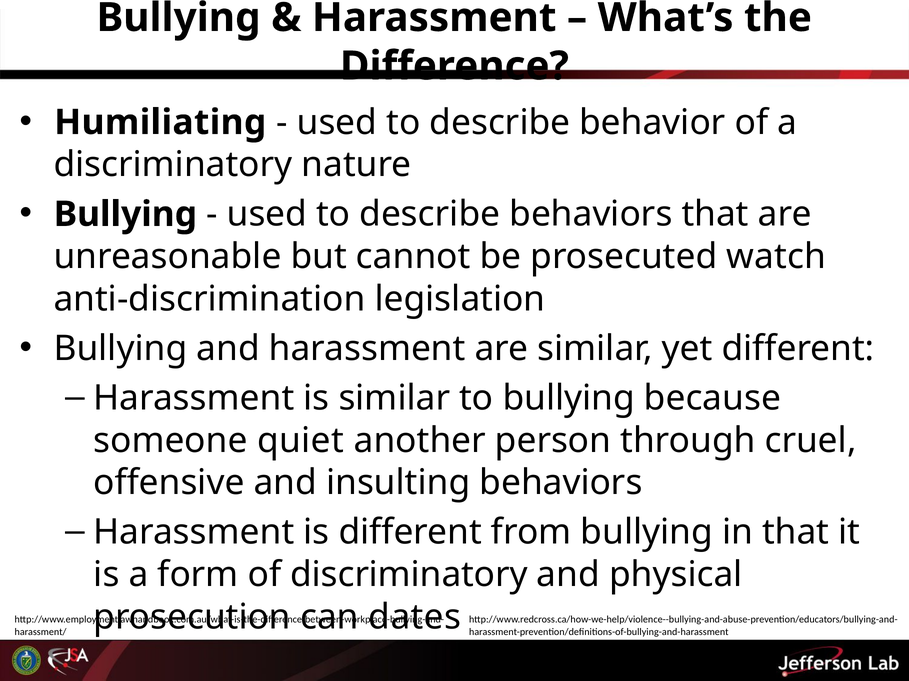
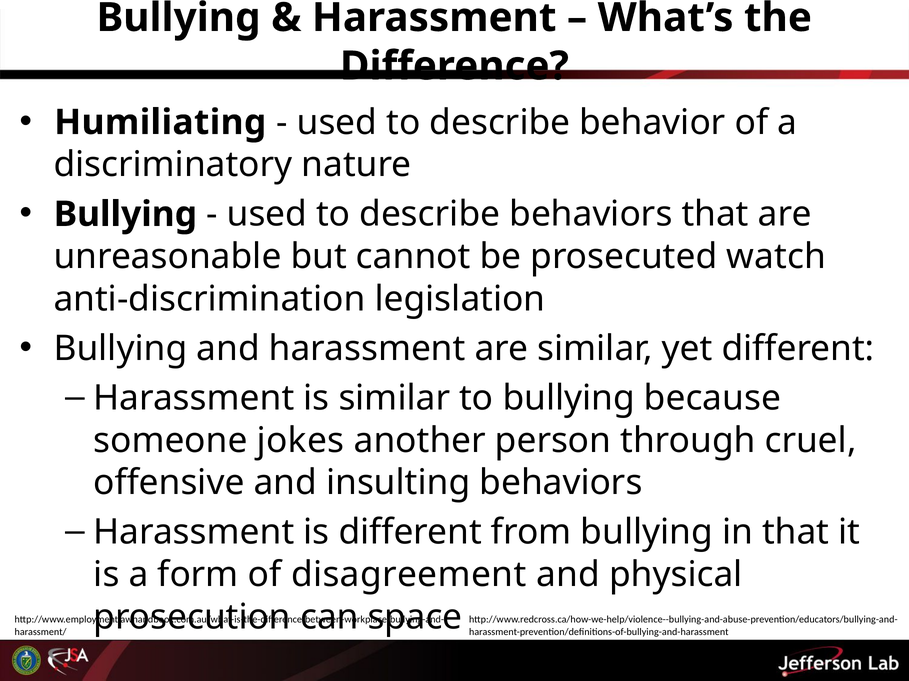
quiet: quiet -> jokes (301, 441)
of discriminatory: discriminatory -> disagreement (409, 575)
dates: dates -> space (415, 618)
